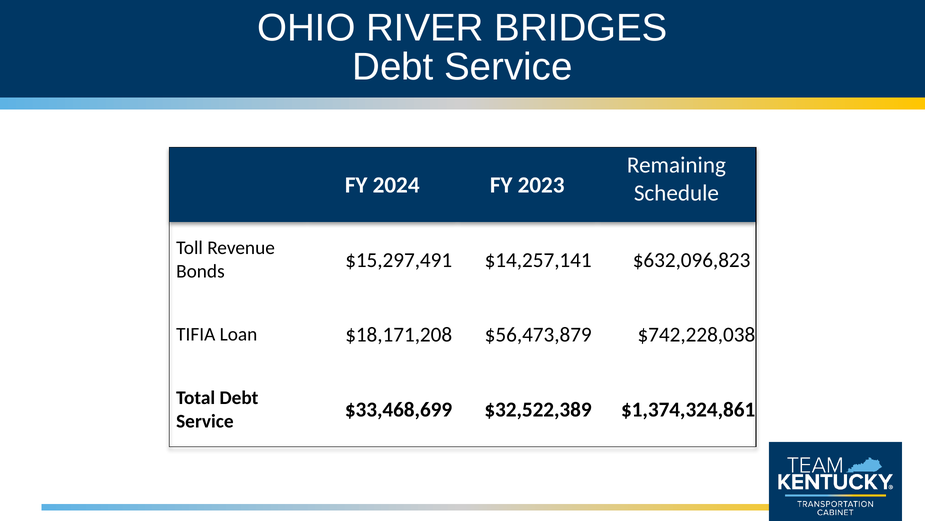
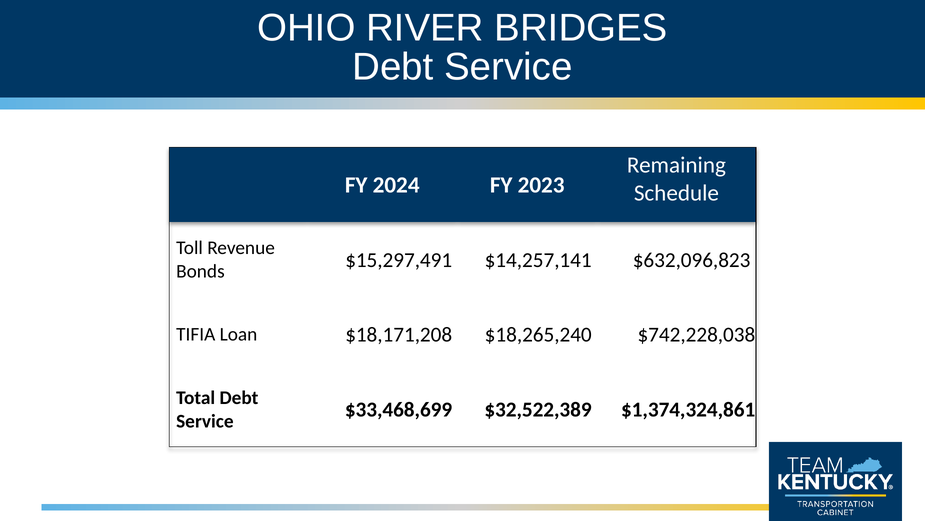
$56,473,879: $56,473,879 -> $18,265,240 (538, 334)
